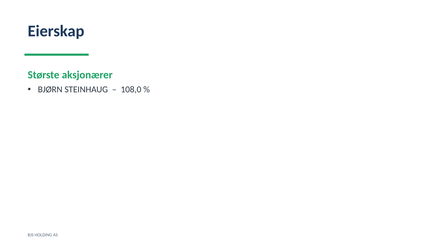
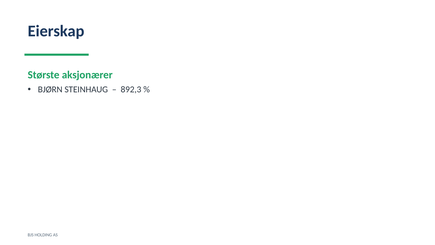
108,0: 108,0 -> 892,3 (131, 89)
